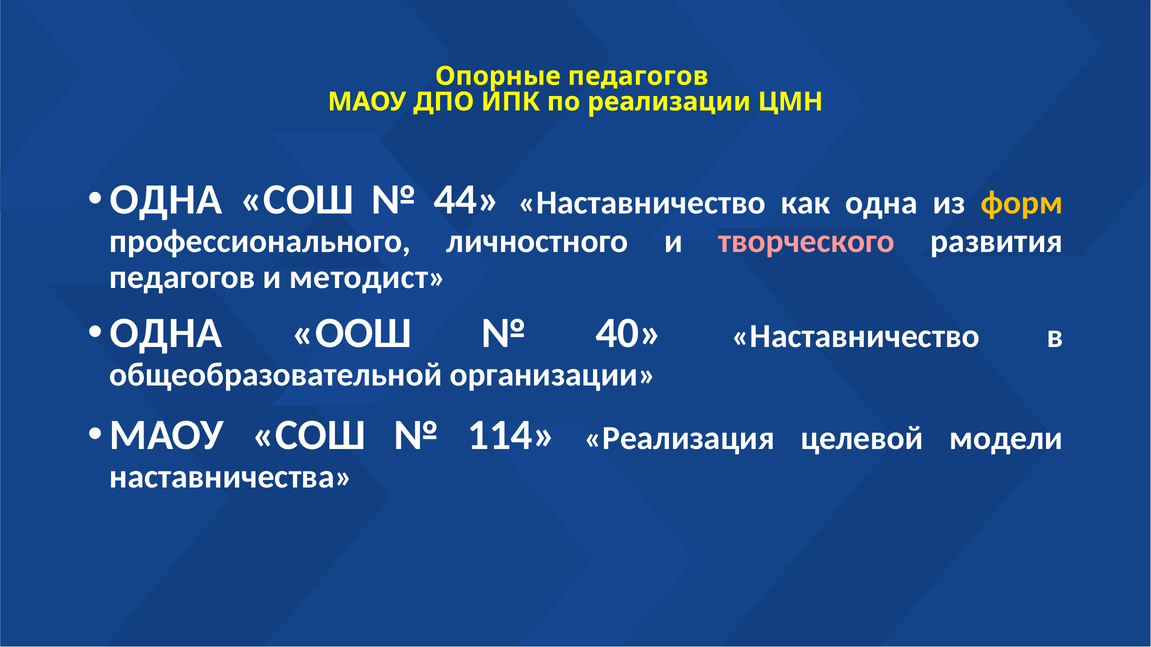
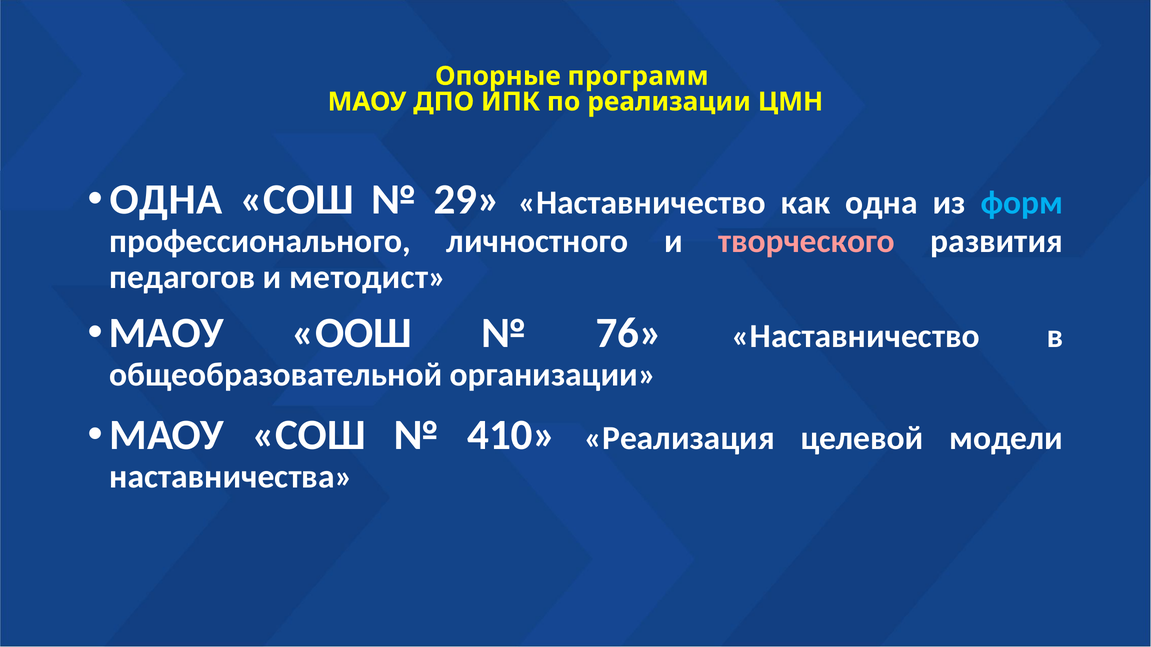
Опорные педагогов: педагогов -> программ (638, 76)
44: 44 -> 29 (467, 200)
форм colour: yellow -> light blue (1022, 203)
ОДНА: ОДНА -> МАОУ (166, 333)
40: 40 -> 76 (629, 333)
114: 114 -> 410 (512, 435)
